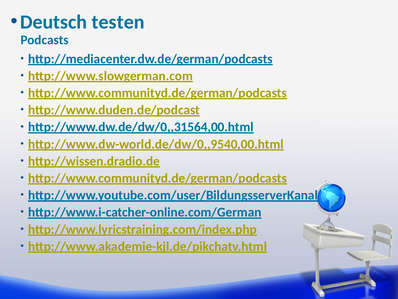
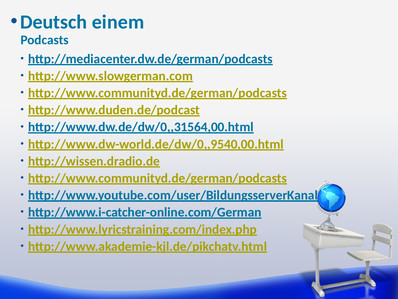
testen: testen -> einem (118, 22)
